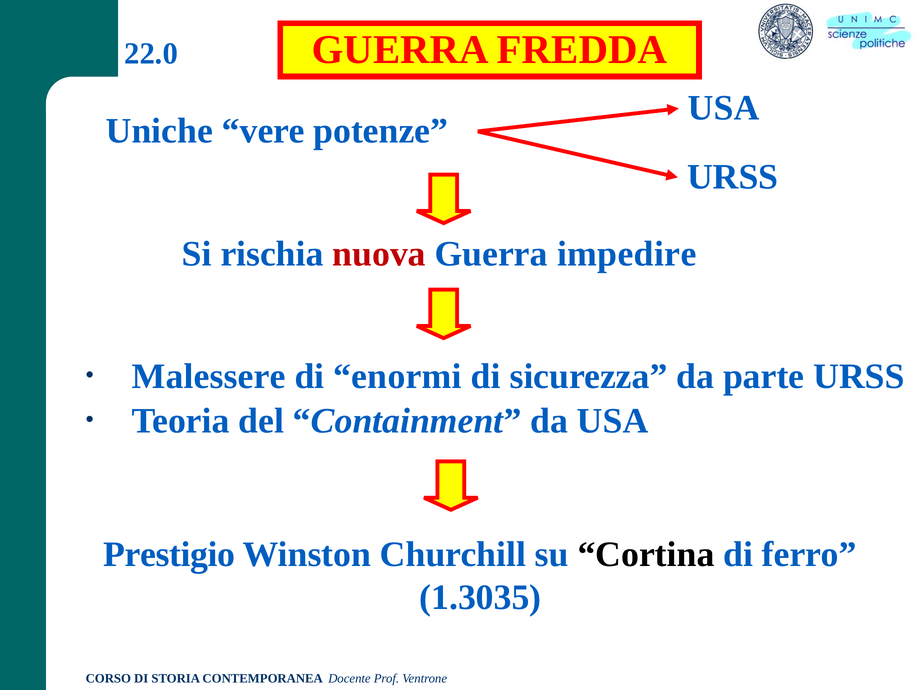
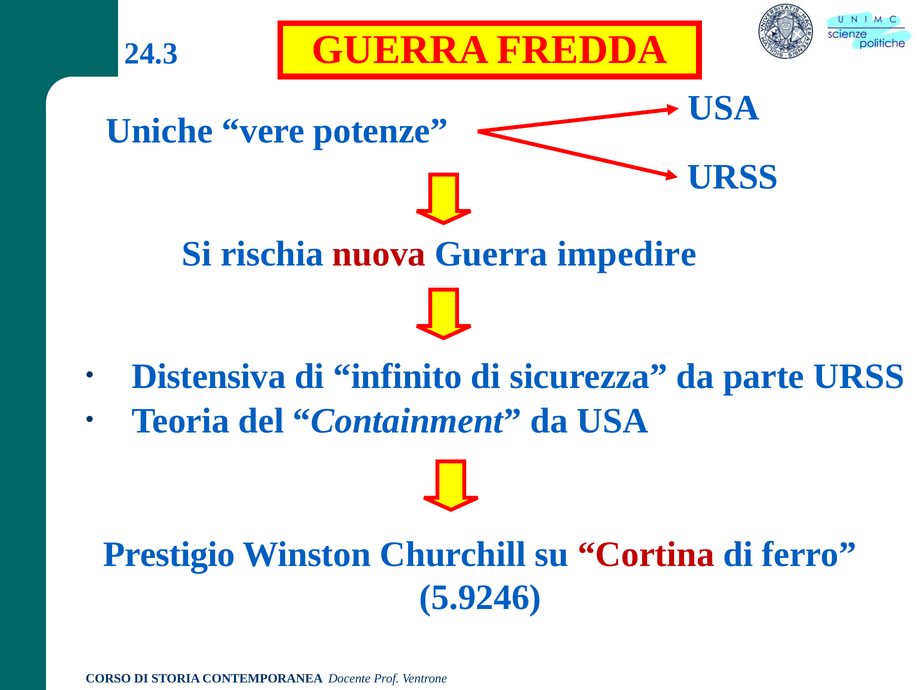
22.0: 22.0 -> 24.3 (151, 53)
Malessere: Malessere -> Distensiva (209, 377)
enormi: enormi -> infinito (398, 377)
Cortina colour: black -> red (646, 555)
1.3035: 1.3035 -> 5.9246 (480, 598)
